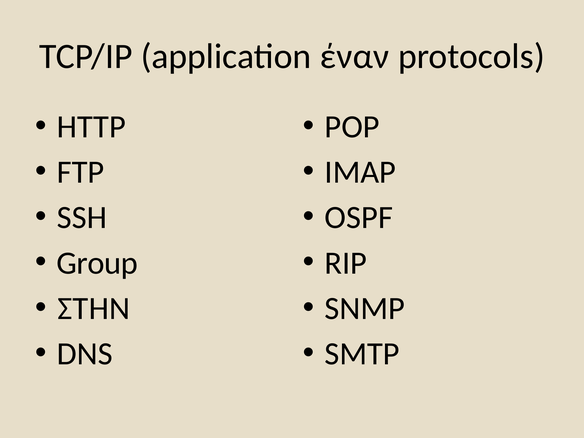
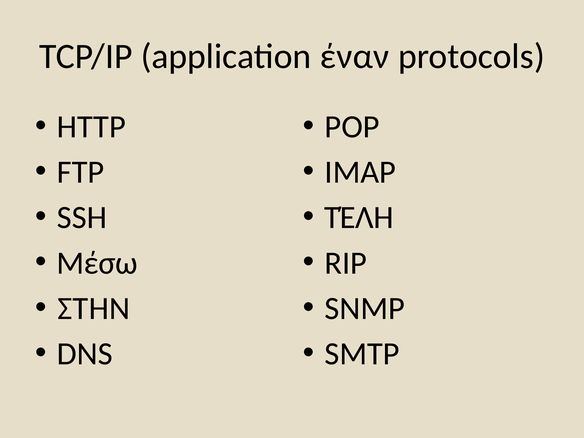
OSPF: OSPF -> ΤΈΛΗ (359, 218)
Group: Group -> Μέσω (97, 263)
